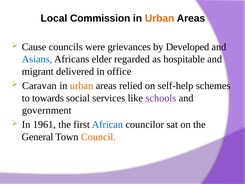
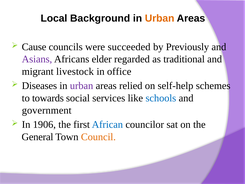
Commission: Commission -> Background (100, 18)
grievances: grievances -> succeeded (129, 47)
Developed: Developed -> Previously (187, 47)
Asians colour: blue -> purple (37, 59)
hospitable: hospitable -> traditional (184, 59)
delivered: delivered -> livestock (75, 71)
Caravan: Caravan -> Diseases (39, 86)
urban colour: orange -> purple (82, 86)
schools colour: purple -> blue (161, 98)
1961: 1961 -> 1906 (44, 124)
